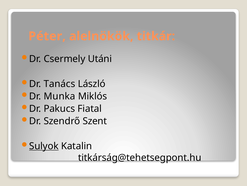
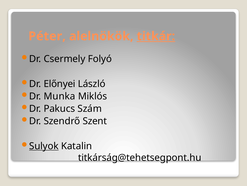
titkár underline: none -> present (156, 36)
Utáni: Utáni -> Folyó (100, 59)
Tanács: Tanács -> Előnyei (60, 84)
Fiatal: Fiatal -> Szám (90, 108)
